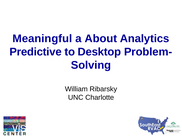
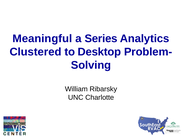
About: About -> Series (101, 39)
Predictive: Predictive -> Clustered (35, 52)
